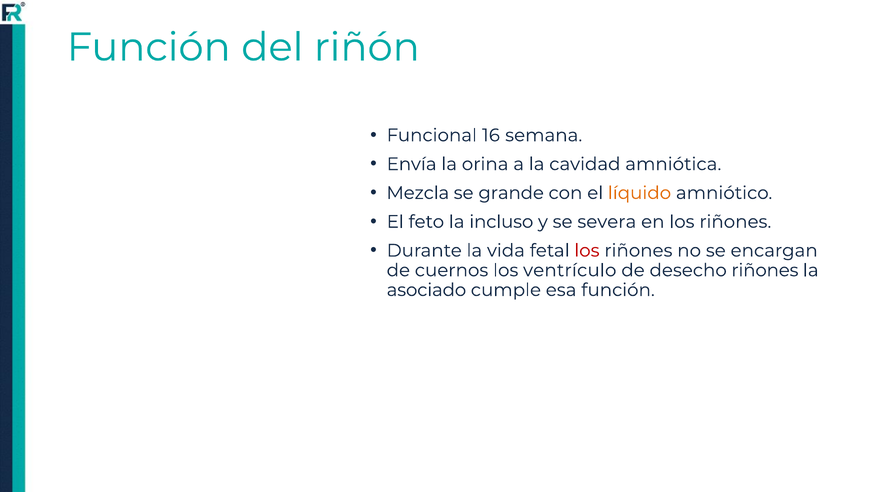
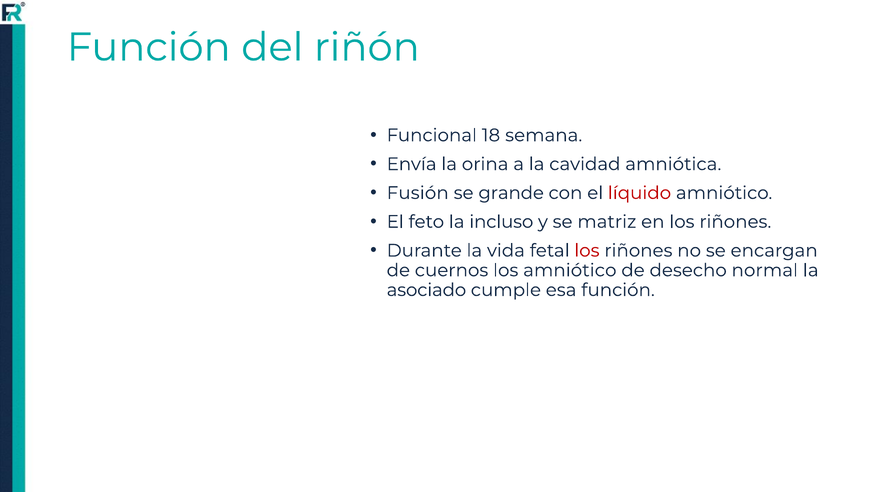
16: 16 -> 18 (491, 135)
Mezcla: Mezcla -> Fusión (418, 193)
líquido colour: orange -> red (640, 193)
severa: severa -> matriz (607, 222)
los ventrículo: ventrículo -> amniótico (570, 270)
desecho riñones: riñones -> normal (765, 270)
